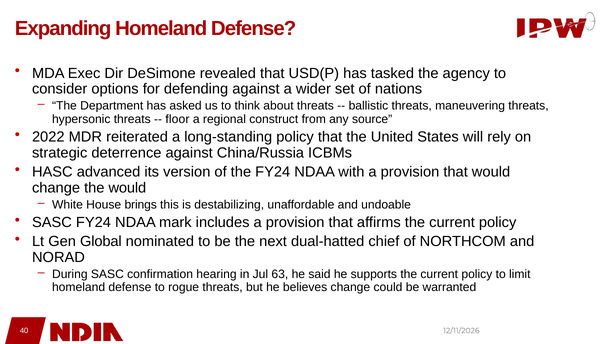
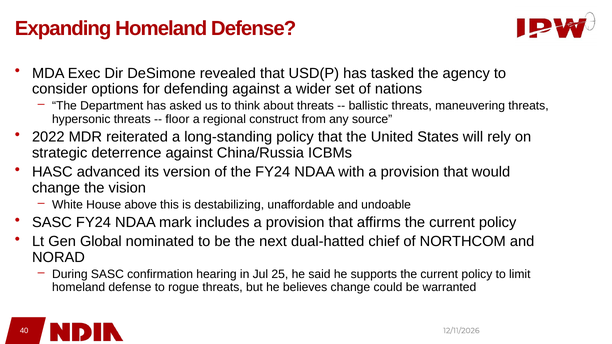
the would: would -> vision (127, 188)
brings: brings -> above (141, 205)
63: 63 -> 25 (280, 274)
